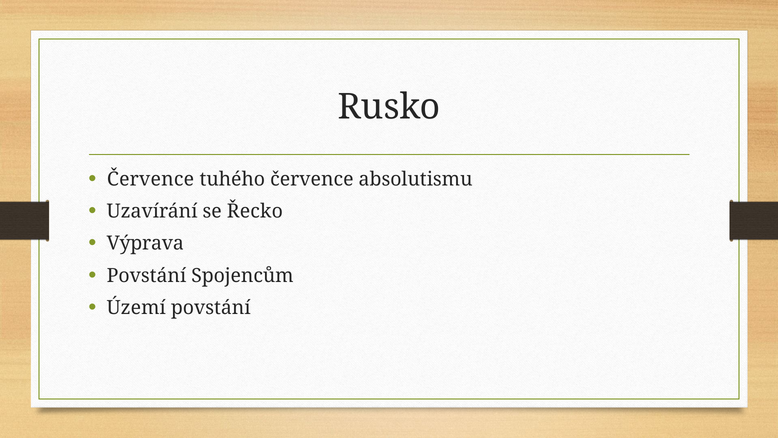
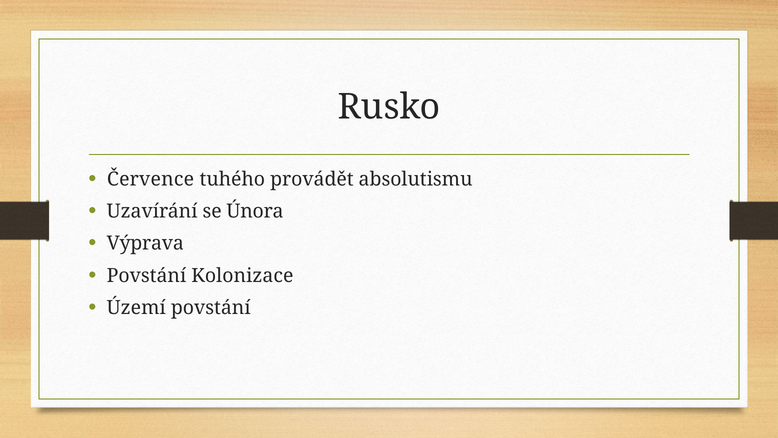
tuhého července: července -> provádět (312, 179)
Řecko: Řecko -> Února (255, 211)
Spojencům: Spojencům -> Kolonizace (242, 275)
